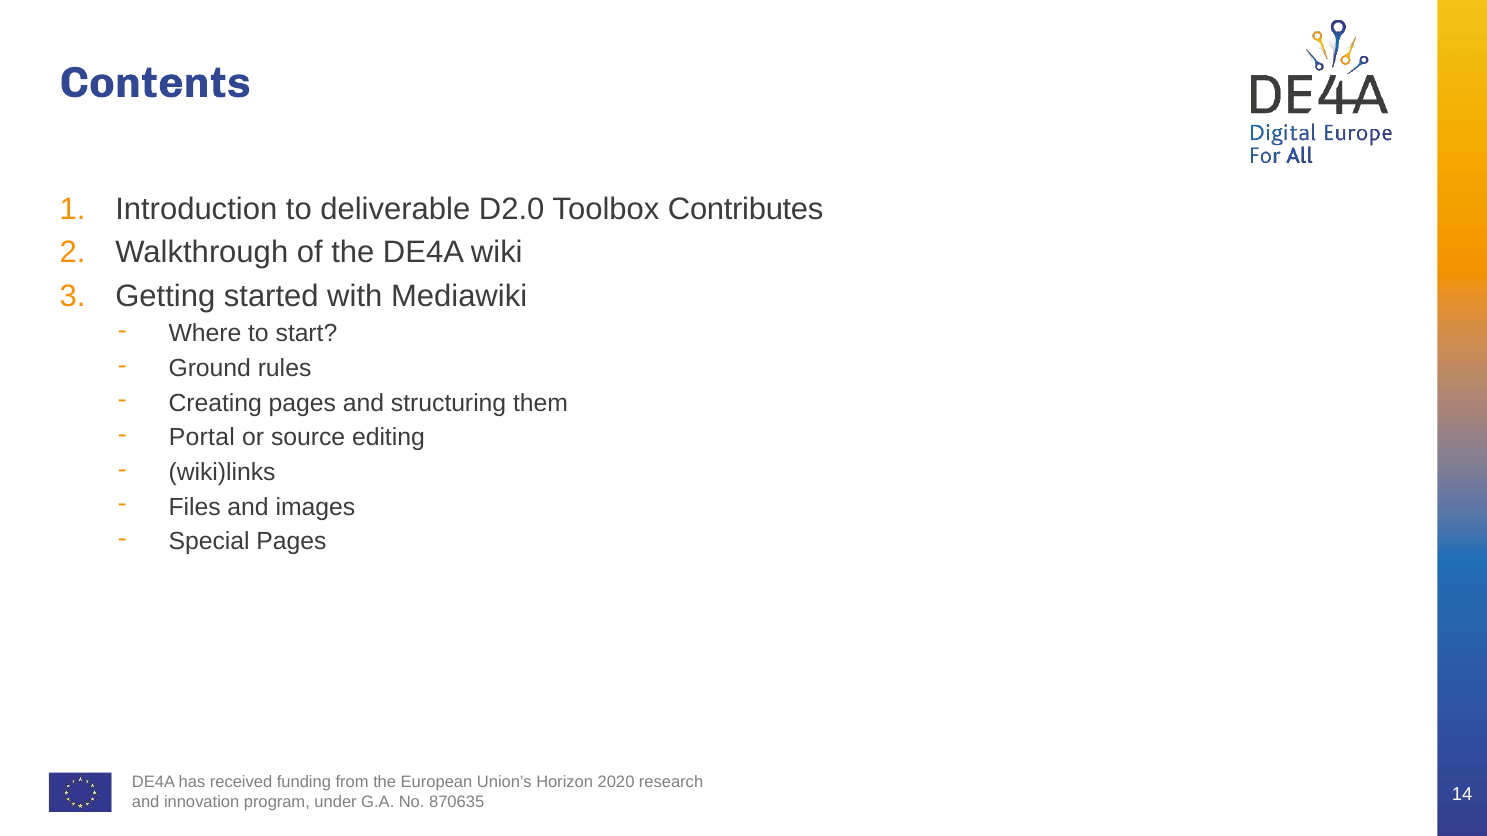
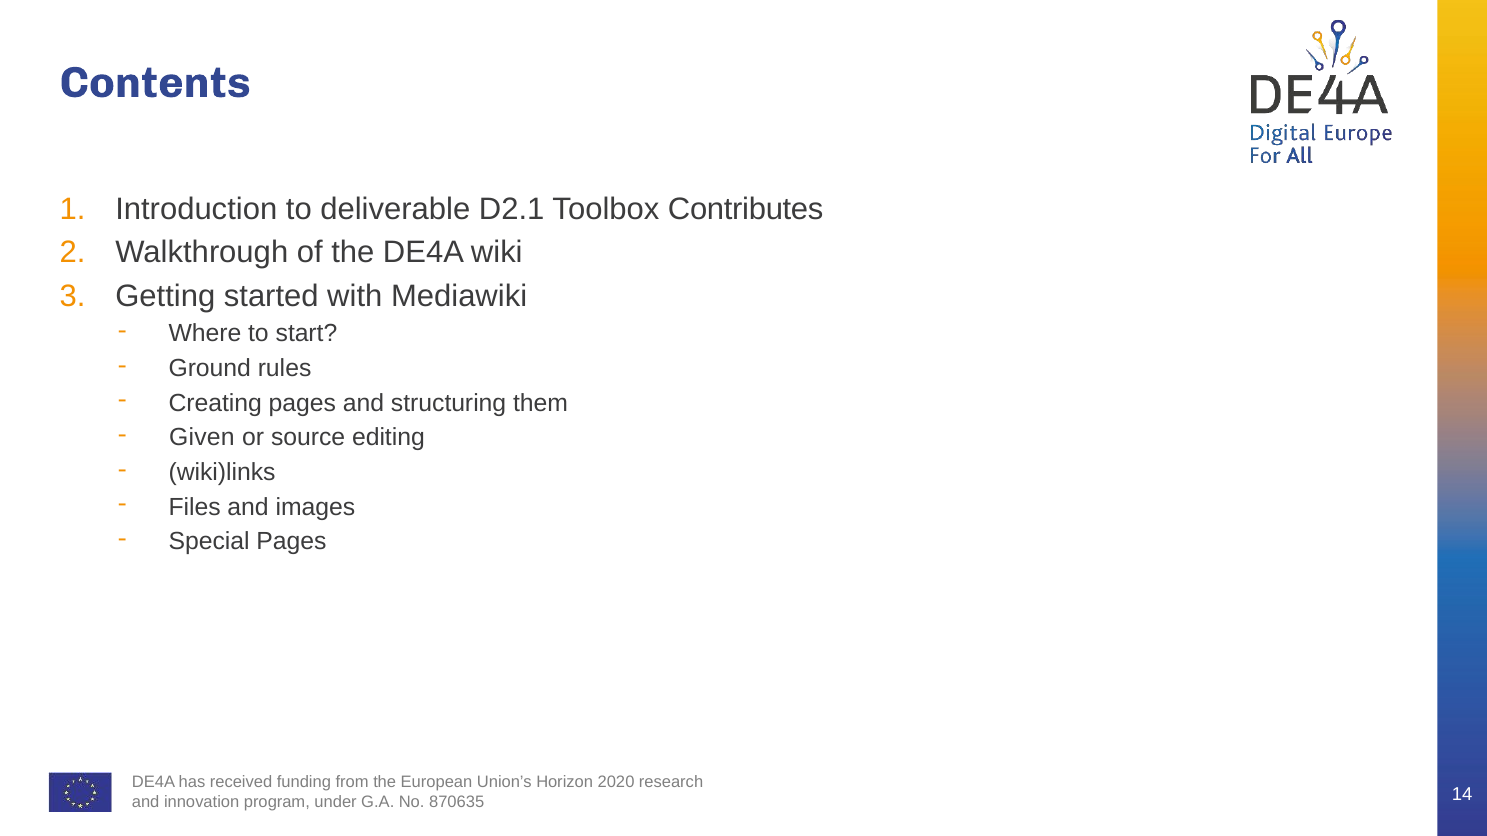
D2.0: D2.0 -> D2.1 (512, 209)
Portal: Portal -> Given (202, 438)
